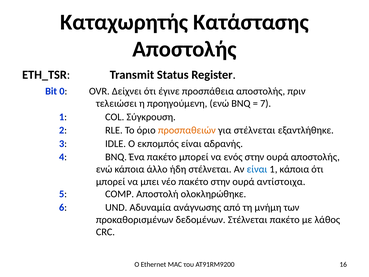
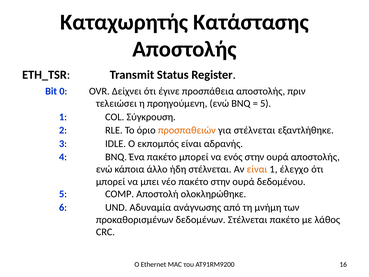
7: 7 -> 5 (266, 103)
είναι colour: blue -> orange (257, 169)
1 κάποια: κάποια -> έλεγχο (294, 169)
αντίστοιχα: αντίστοιχα -> δεδομένου (281, 182)
